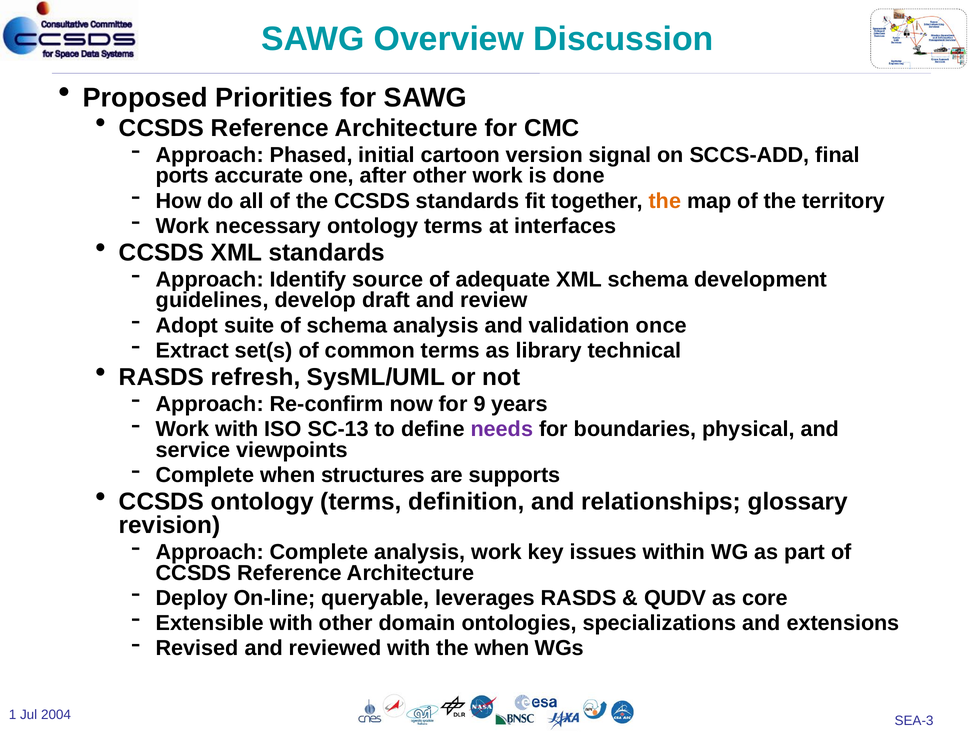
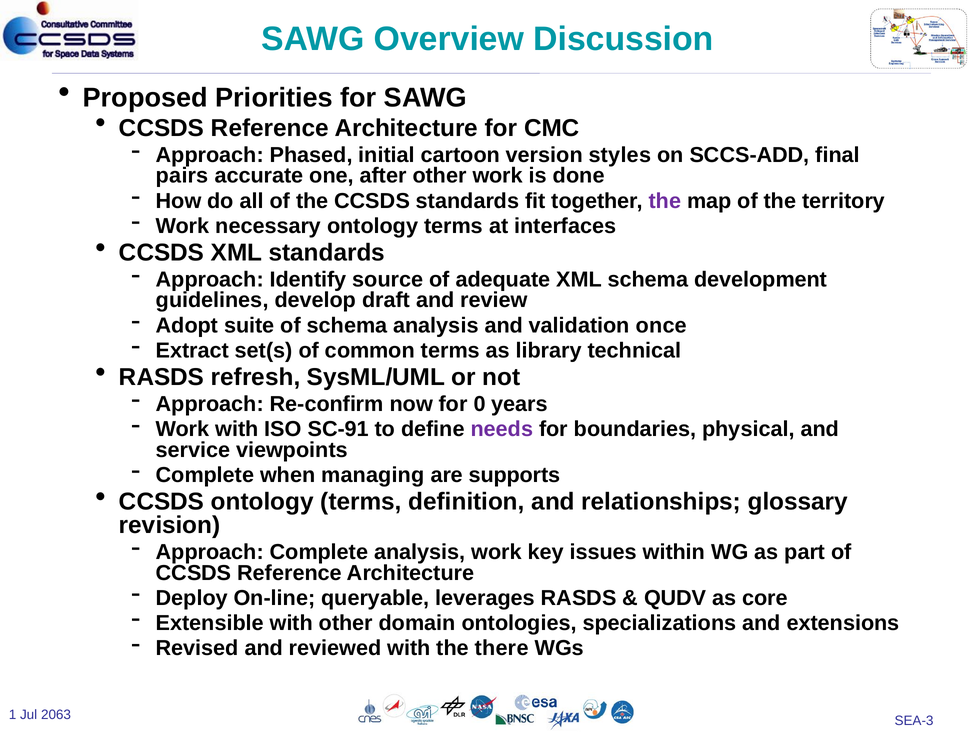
signal: signal -> styles (620, 155)
ports: ports -> pairs (182, 176)
the colour: orange -> purple (665, 201)
9: 9 -> 0 (480, 404)
SC-13: SC-13 -> SC-91 (338, 429)
structures: structures -> managing (373, 475)
the when: when -> there (502, 648)
2004: 2004 -> 2063 (56, 714)
